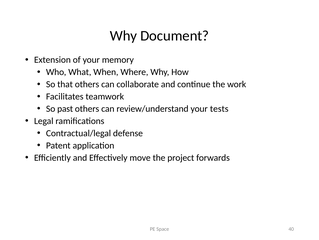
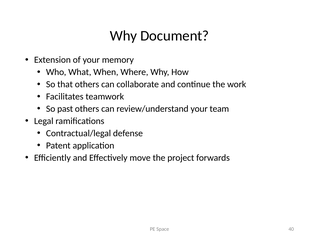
tests: tests -> team (219, 108)
